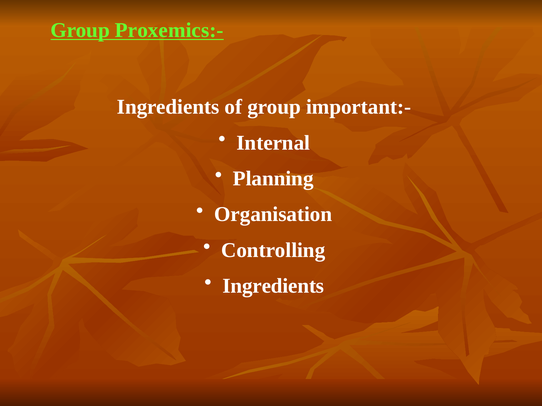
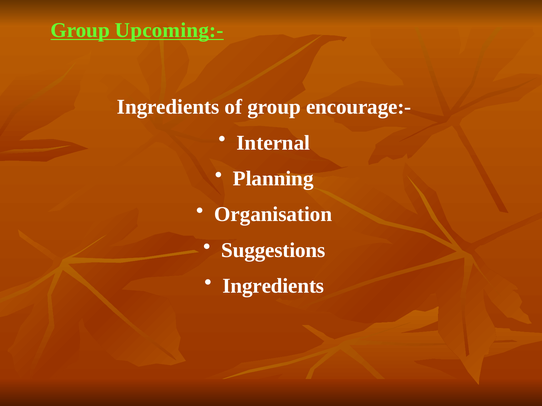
Proxemics:-: Proxemics:- -> Upcoming:- (169, 30)
important:-: important:- -> encourage:- (359, 107)
Controlling: Controlling -> Suggestions (273, 250)
